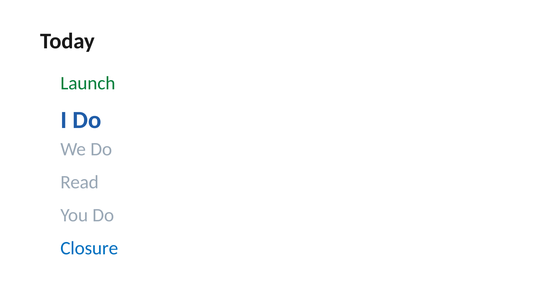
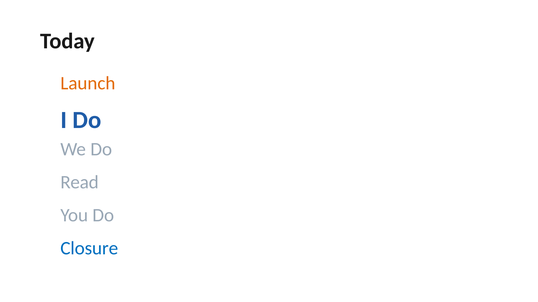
Launch colour: green -> orange (88, 83)
